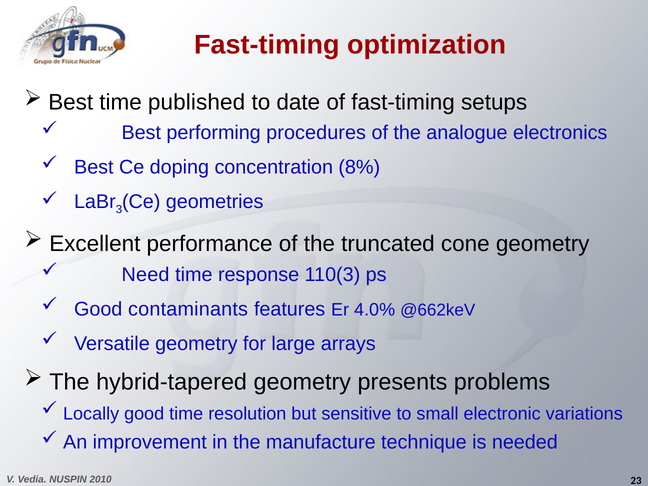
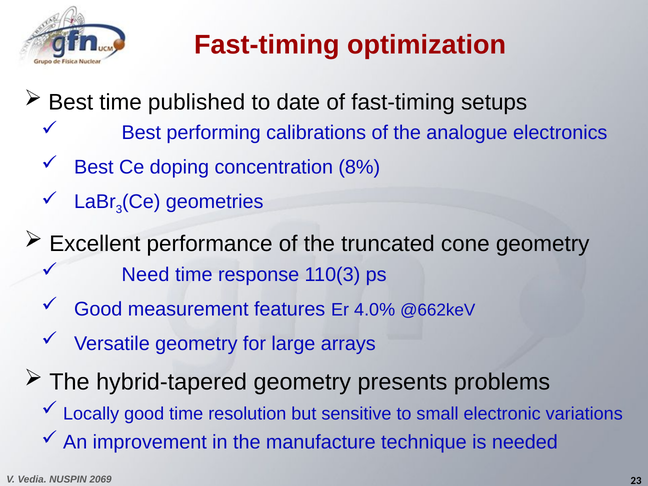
procedures: procedures -> calibrations (316, 133)
contaminants: contaminants -> measurement (188, 309)
2010: 2010 -> 2069 (101, 479)
